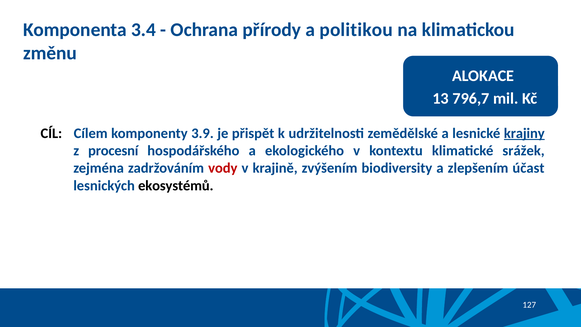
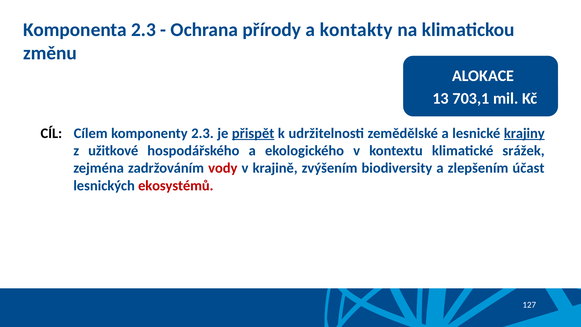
Komponenta 3.4: 3.4 -> 2.3 (143, 30)
politikou: politikou -> kontakty (356, 30)
796,7: 796,7 -> 703,1 (471, 98)
komponenty 3.9: 3.9 -> 2.3 (202, 133)
přispět underline: none -> present (253, 133)
procesní: procesní -> užitkové (113, 151)
ekosystémů colour: black -> red (176, 185)
